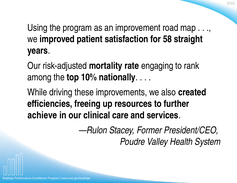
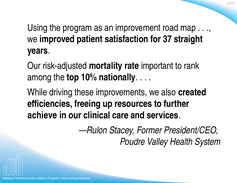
58: 58 -> 37 (167, 39)
engaging: engaging -> important (157, 66)
